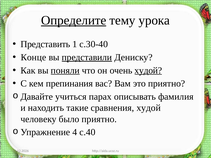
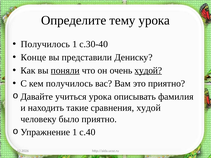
Определите underline: present -> none (74, 20)
Представить: Представить -> Получилось (45, 44)
представили underline: present -> none (87, 57)
кем препинания: препинания -> получилось (69, 84)
учиться парах: парах -> урока (100, 97)
4: 4 -> 1 (75, 132)
